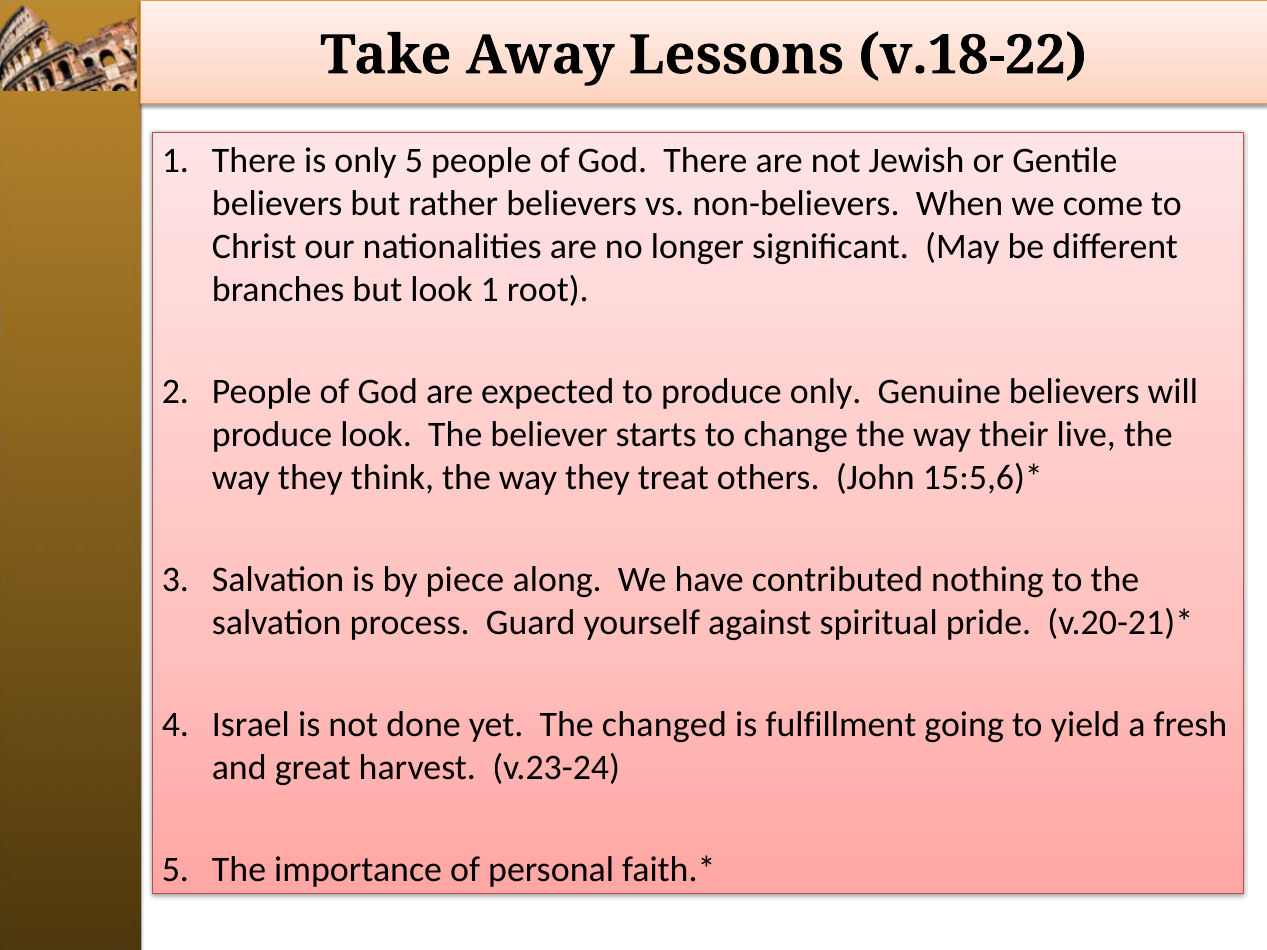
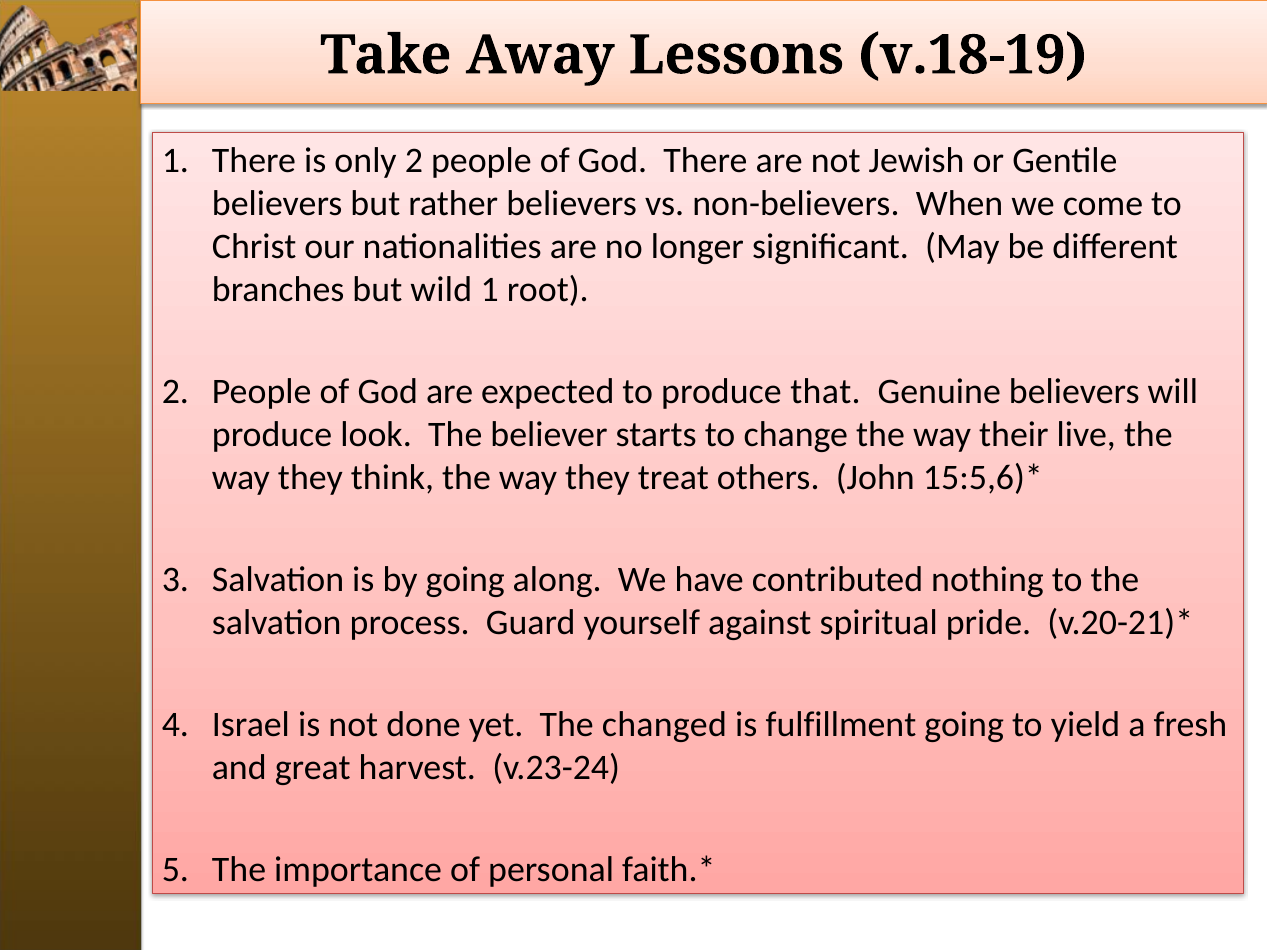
v.18-22: v.18-22 -> v.18-19 (973, 55)
only 5: 5 -> 2 (414, 161)
but look: look -> wild (441, 290)
produce only: only -> that (825, 392)
by piece: piece -> going (465, 580)
